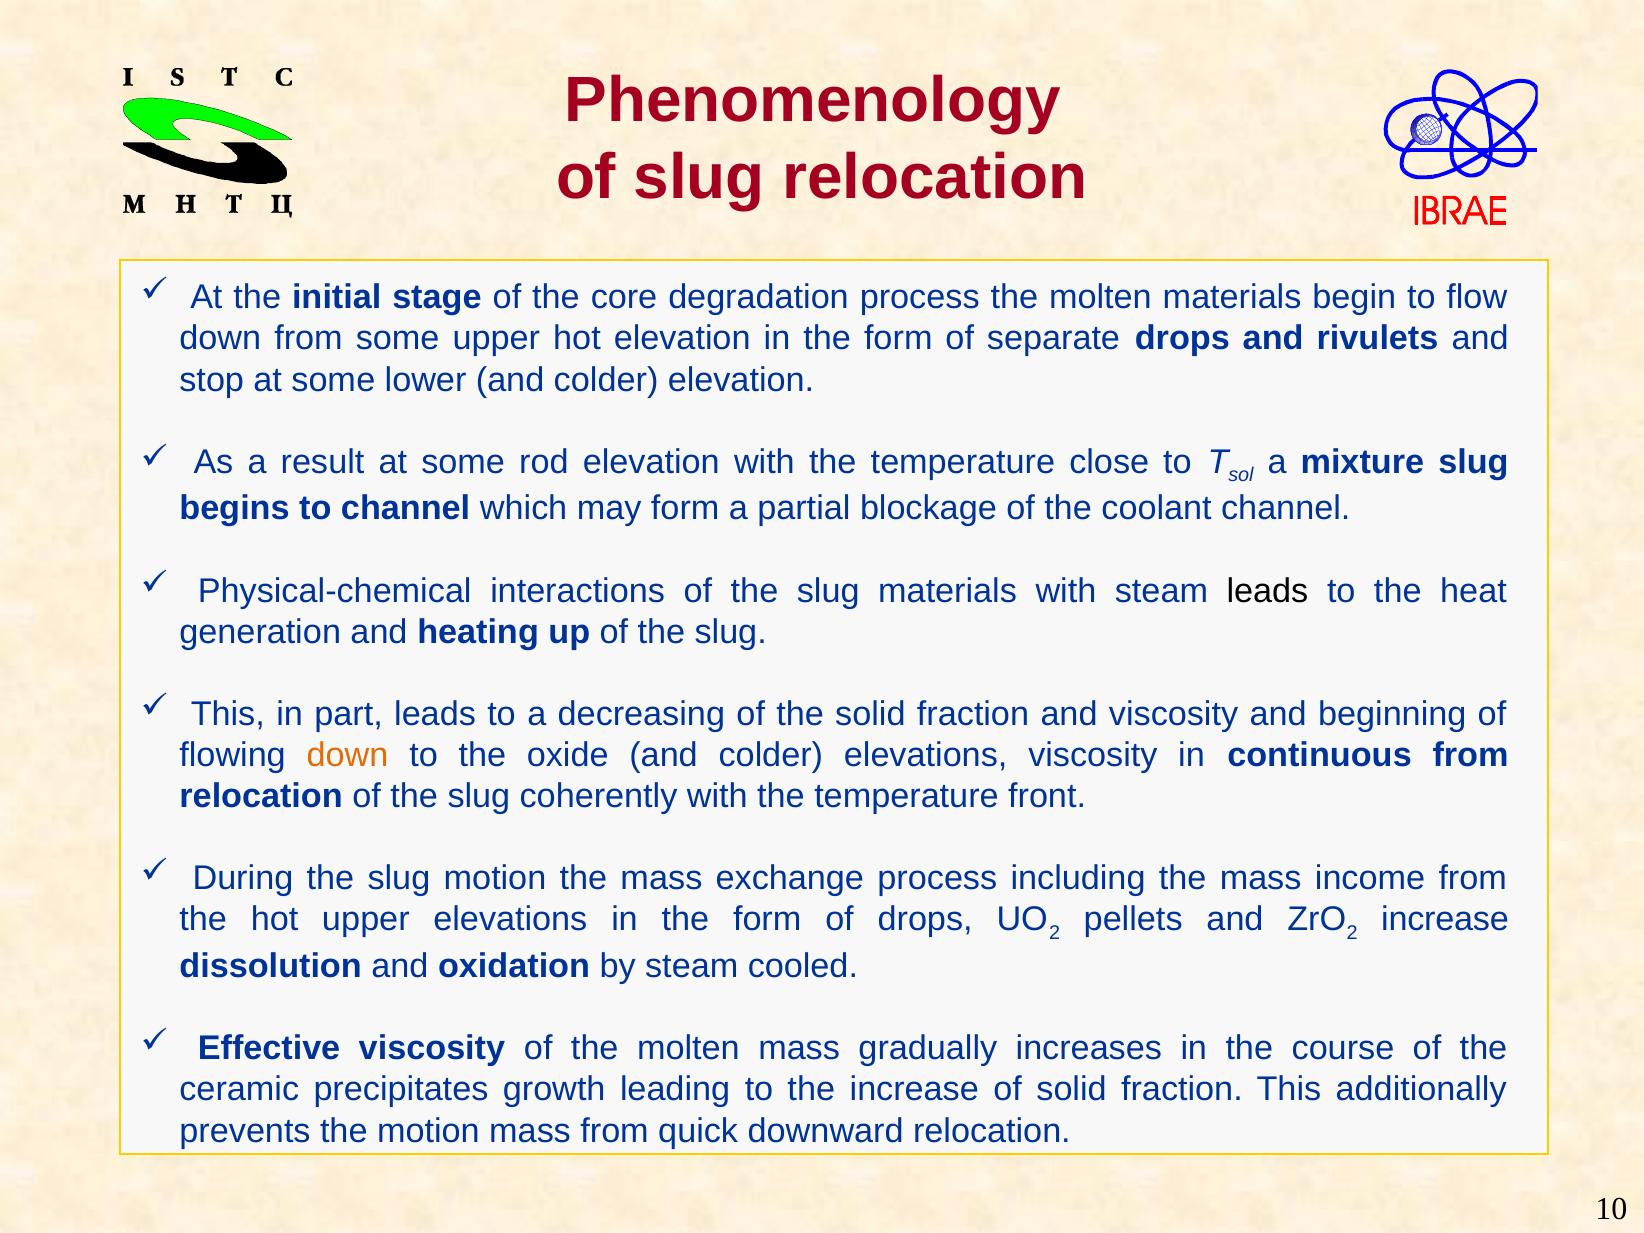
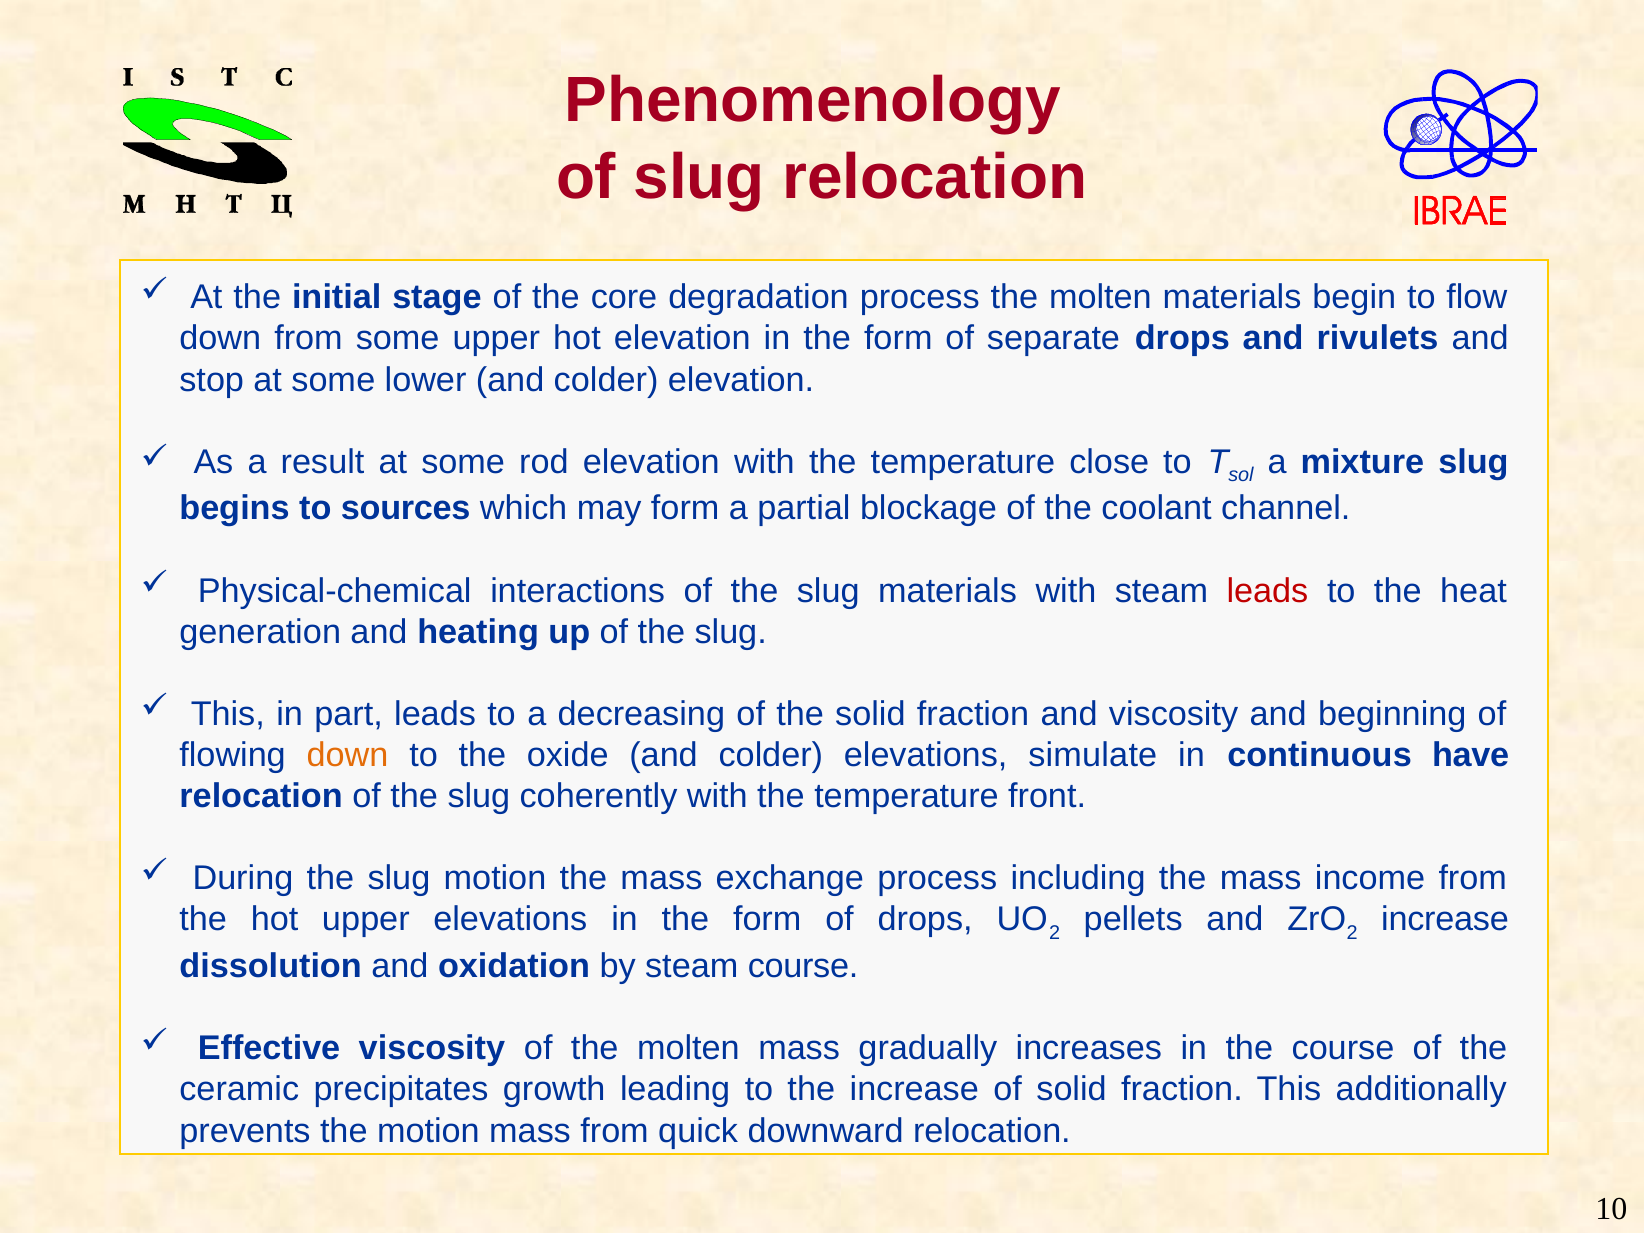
to channel: channel -> sources (406, 509)
leads colour: black -> red (1267, 591)
elevations viscosity: viscosity -> simulate (1093, 755)
continuous from: from -> have (1471, 755)
steam cooled: cooled -> course (803, 966)
